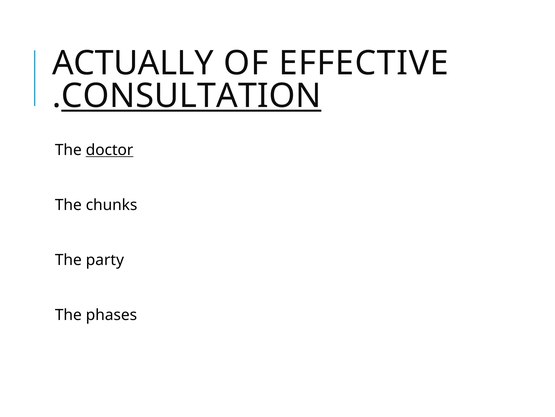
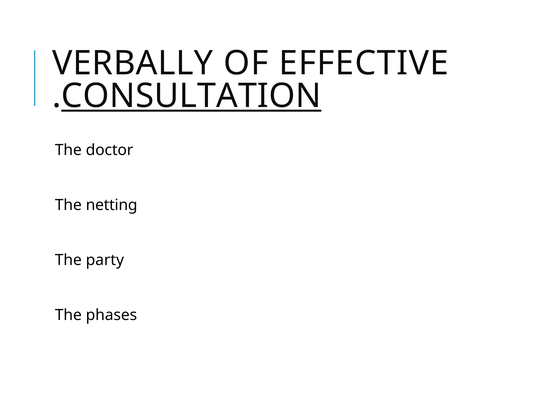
ACTUALLY: ACTUALLY -> VERBALLY (133, 63)
doctor underline: present -> none (110, 150)
chunks: chunks -> netting (112, 205)
